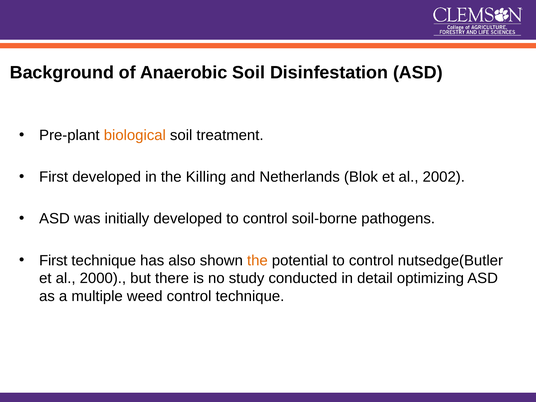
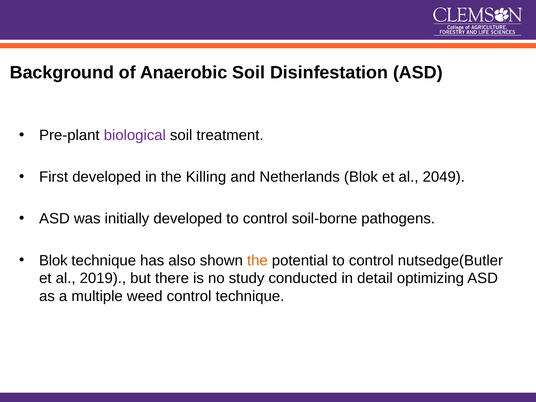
biological colour: orange -> purple (135, 135)
2002: 2002 -> 2049 (444, 177)
First: First -> Blok (53, 260)
2000: 2000 -> 2019 (103, 278)
